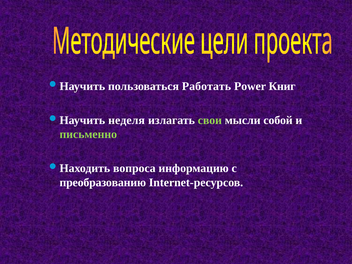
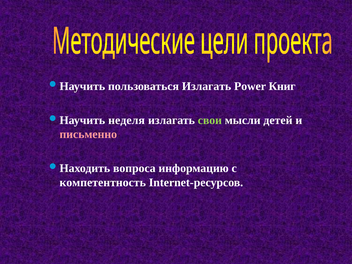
пользоваться Работать: Работать -> Излагать (207, 86)
собой: собой -> детей (278, 120)
письменно colour: light green -> pink (88, 134)
преобразованию: преобразованию -> компетентность (103, 182)
